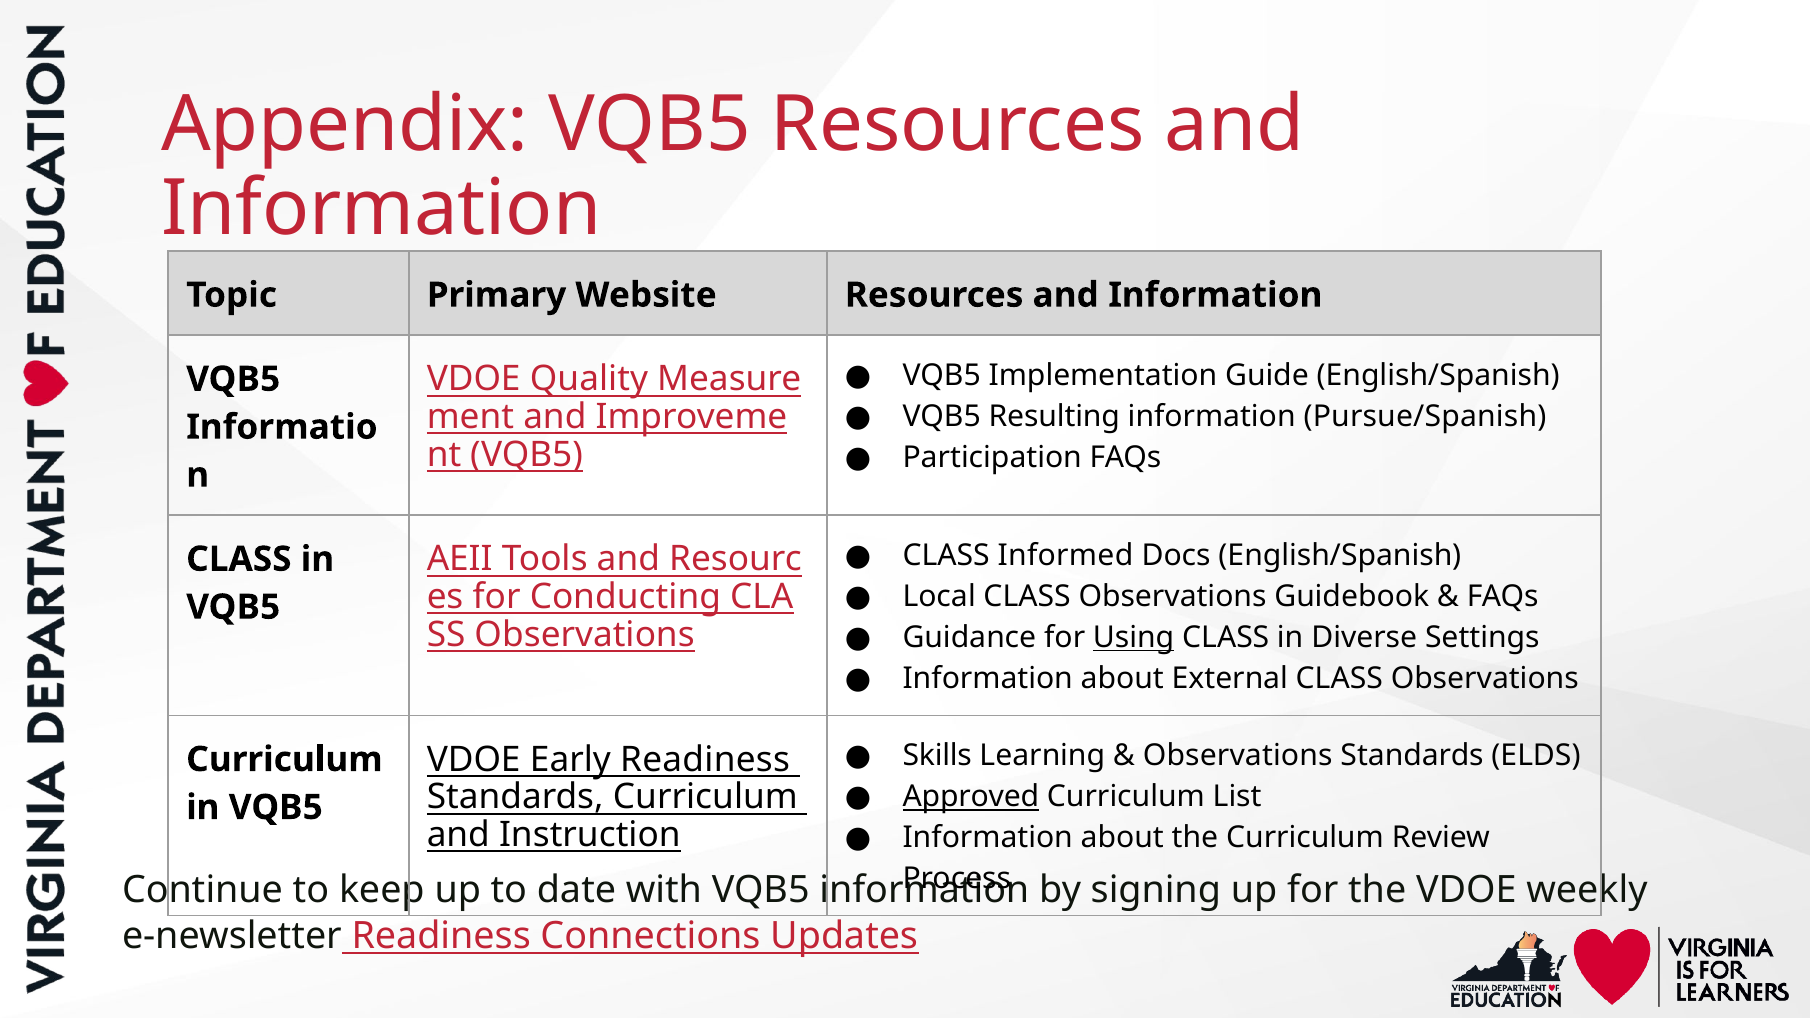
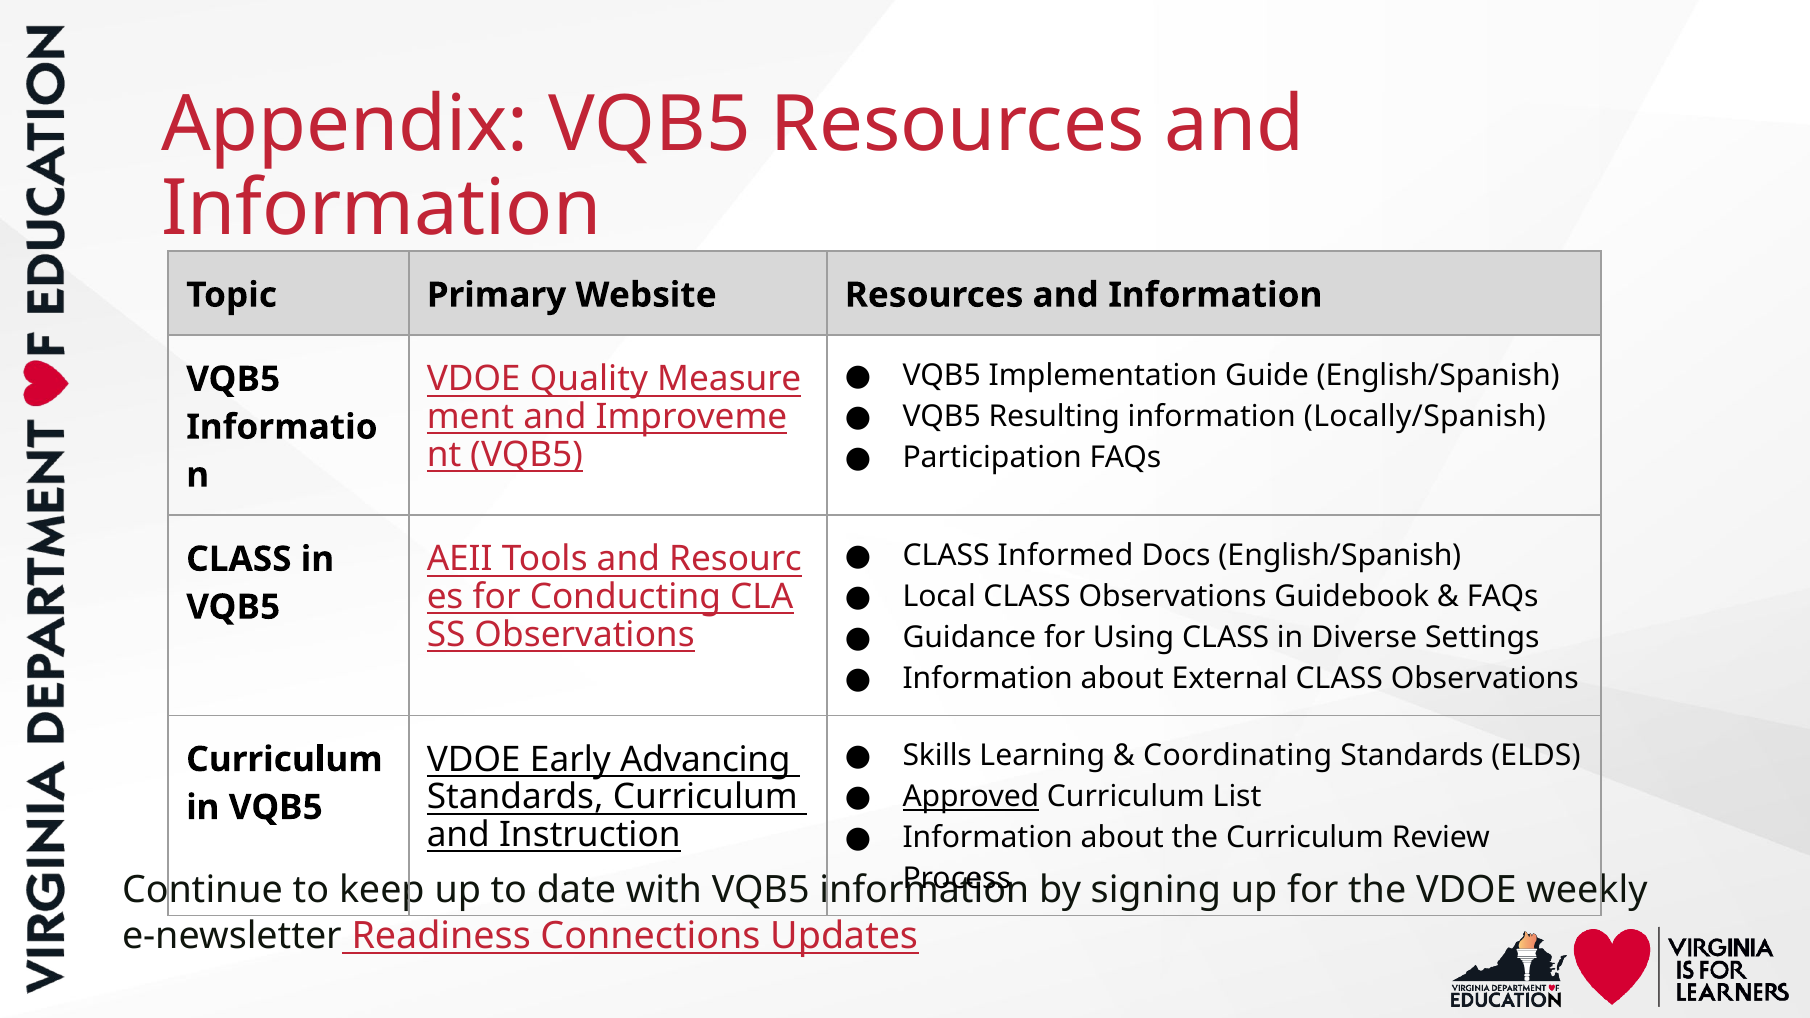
Pursue/Spanish: Pursue/Spanish -> Locally/Spanish (1425, 417)
Using underline: present -> none (1134, 638)
Observations: Observations -> Coordinating (1238, 756)
Early Readiness: Readiness -> Advancing (705, 760)
